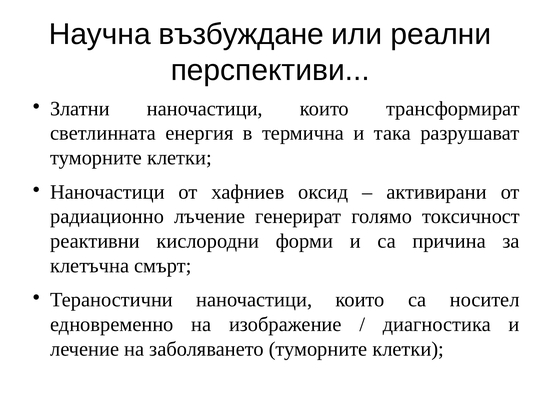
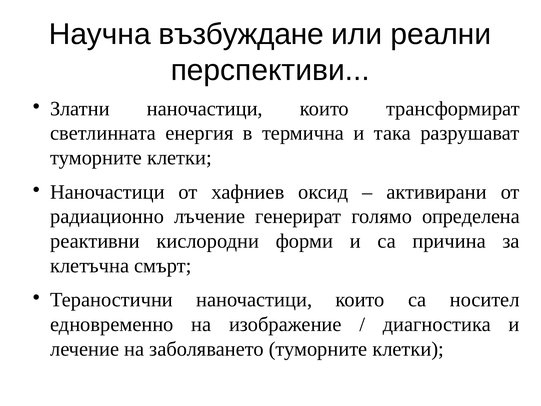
токсичност: токсичност -> определена (471, 216)
